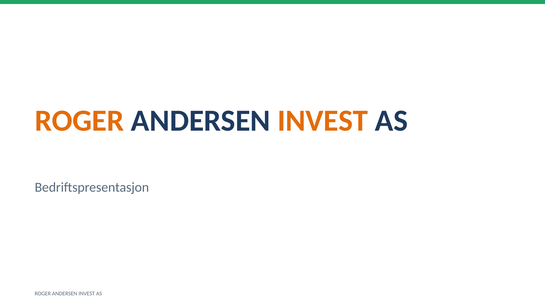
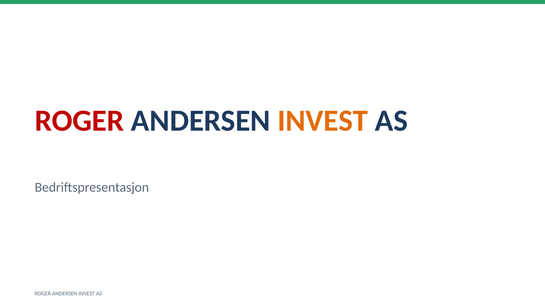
ROGER colour: orange -> red (79, 121)
